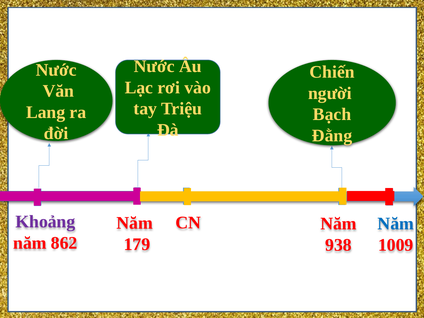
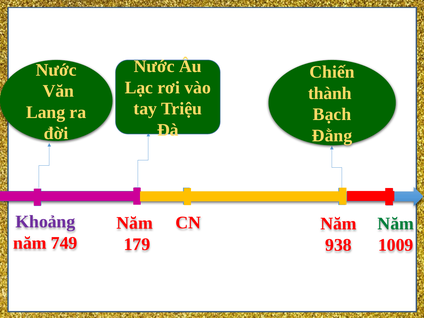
người: người -> thành (330, 93)
Năm colour: blue -> green (396, 224)
862: 862 -> 749 (64, 243)
